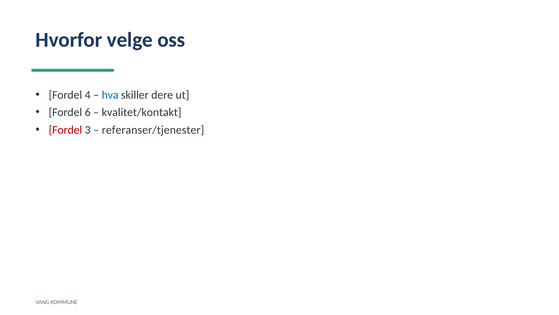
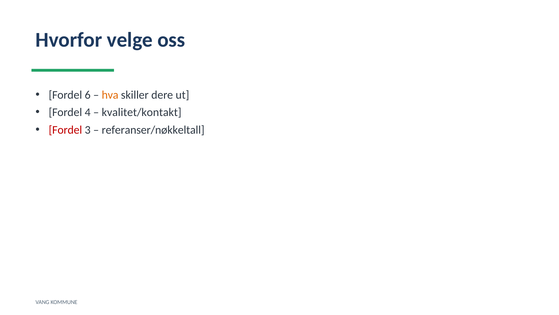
4: 4 -> 6 (88, 95)
hva colour: blue -> orange (110, 95)
6: 6 -> 4 (88, 112)
referanser/tjenester: referanser/tjenester -> referanser/nøkkeltall (153, 130)
